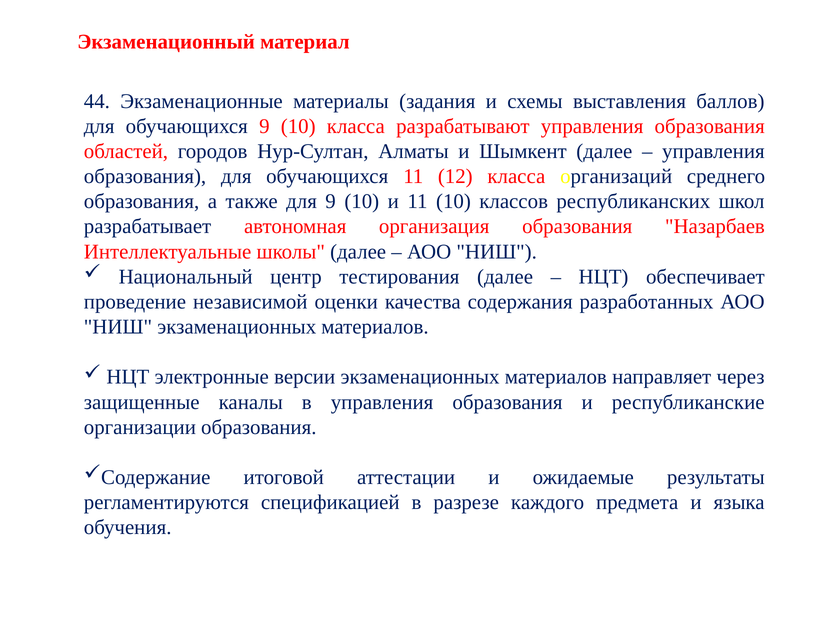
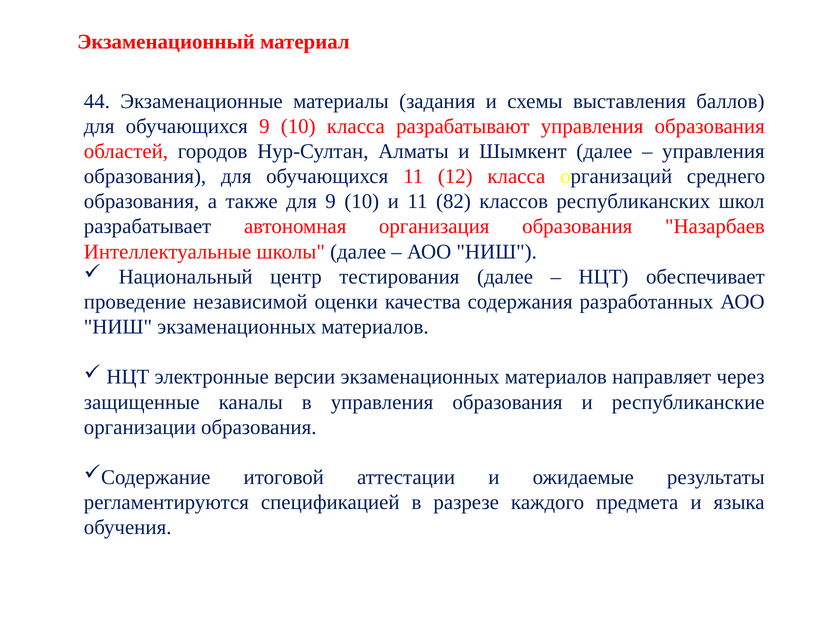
11 10: 10 -> 82 (453, 201)
